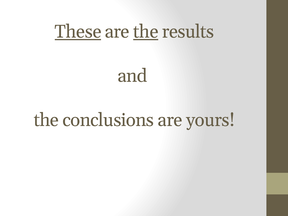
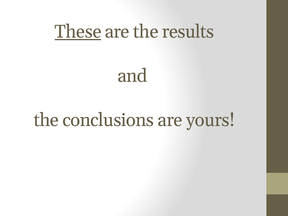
the underline: present -> none (146, 32)
